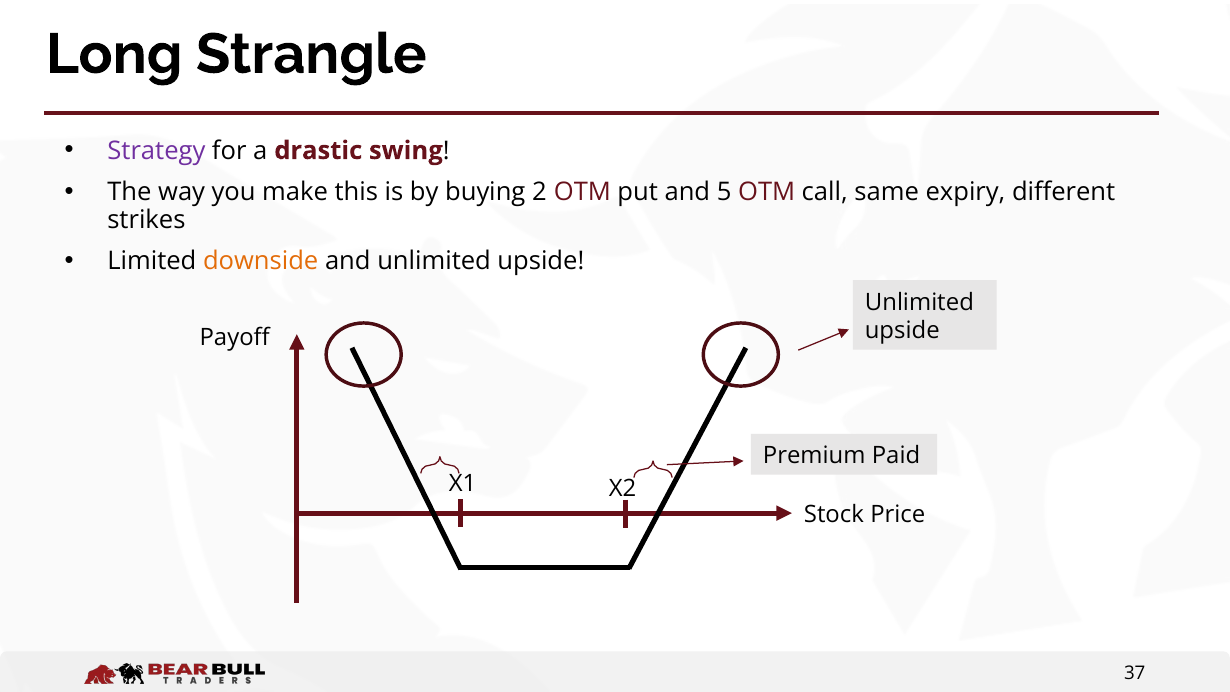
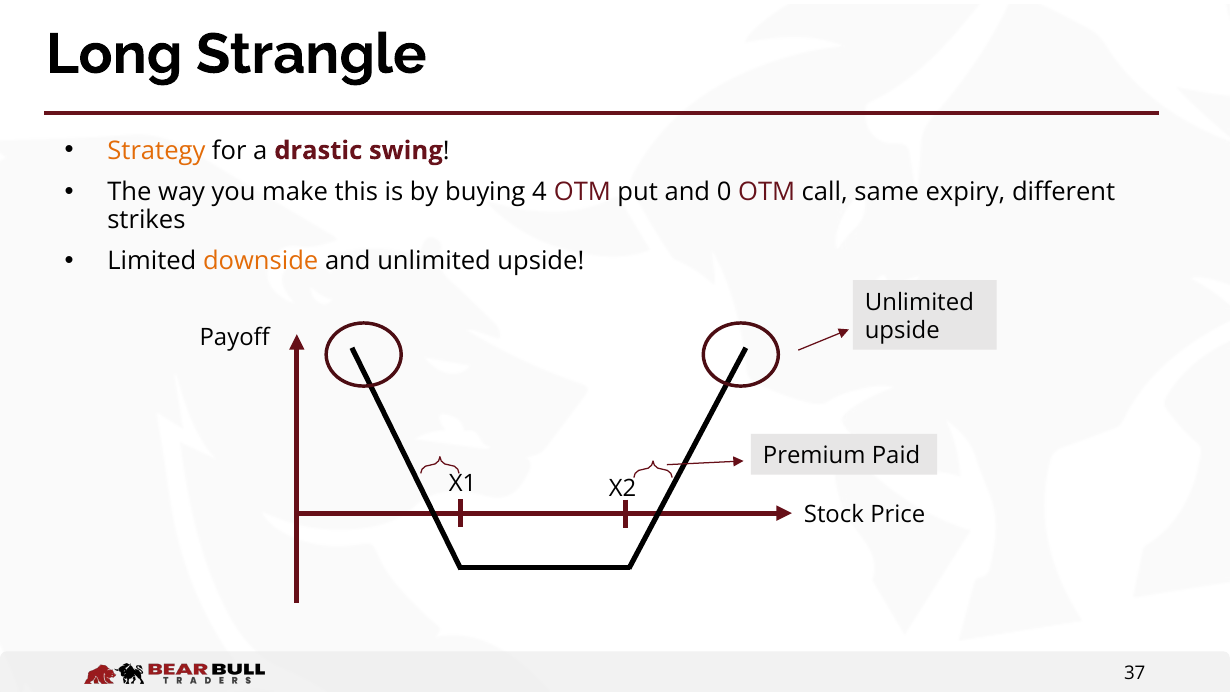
Strategy colour: purple -> orange (156, 151)
2: 2 -> 4 (539, 192)
5: 5 -> 0 (724, 192)
